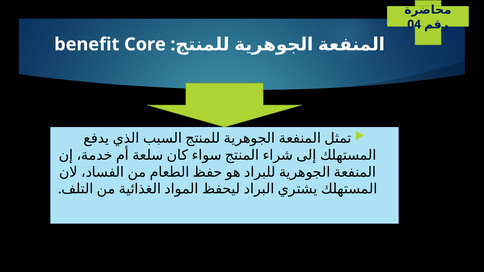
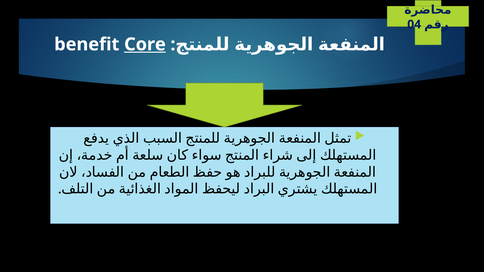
Core underline: none -> present (145, 44)
